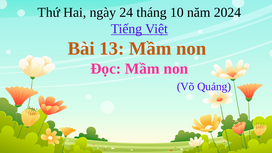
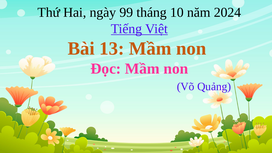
24: 24 -> 99 (126, 12)
